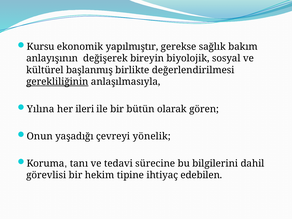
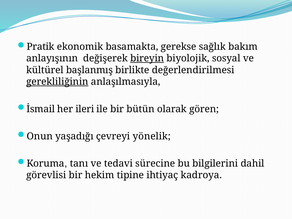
Kursu: Kursu -> Pratik (41, 47)
yapılmıştır: yapılmıştır -> basamakta (132, 47)
bireyin underline: none -> present (147, 58)
Yılına: Yılına -> İsmail (41, 109)
edebilen: edebilen -> kadroya (201, 175)
